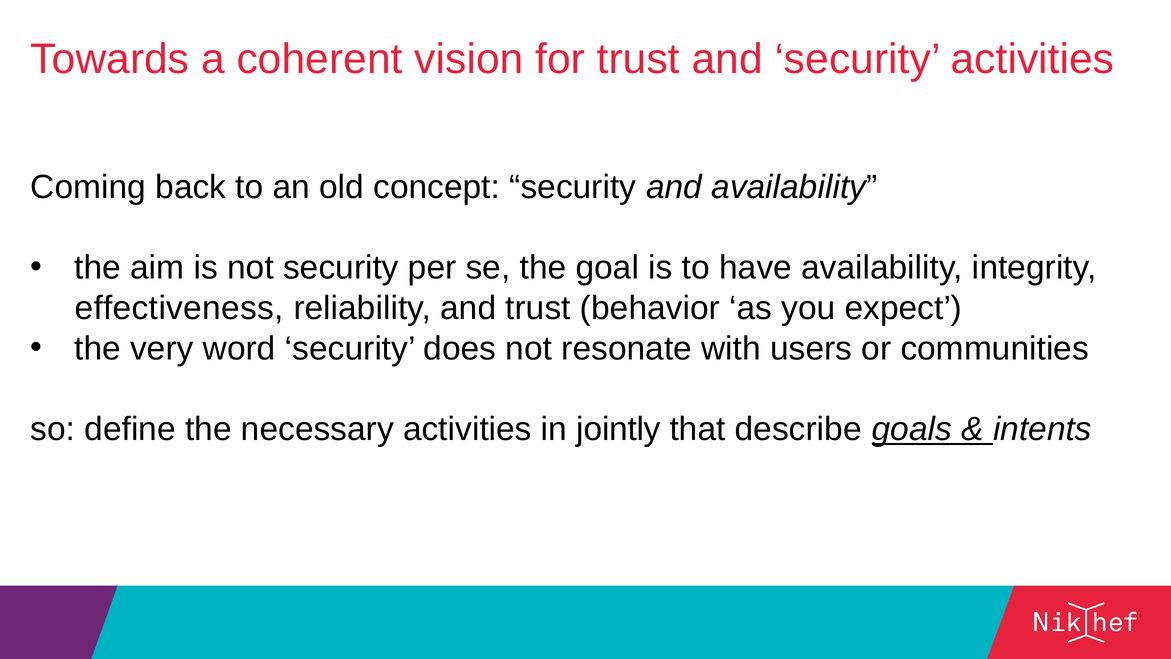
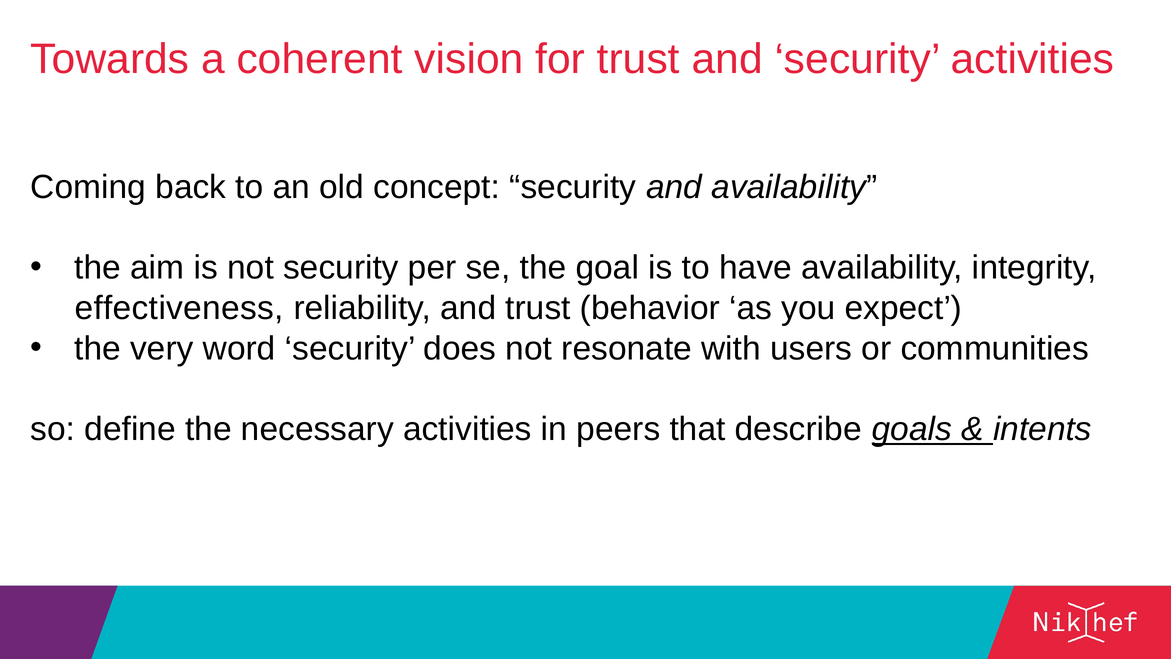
jointly: jointly -> peers (618, 429)
